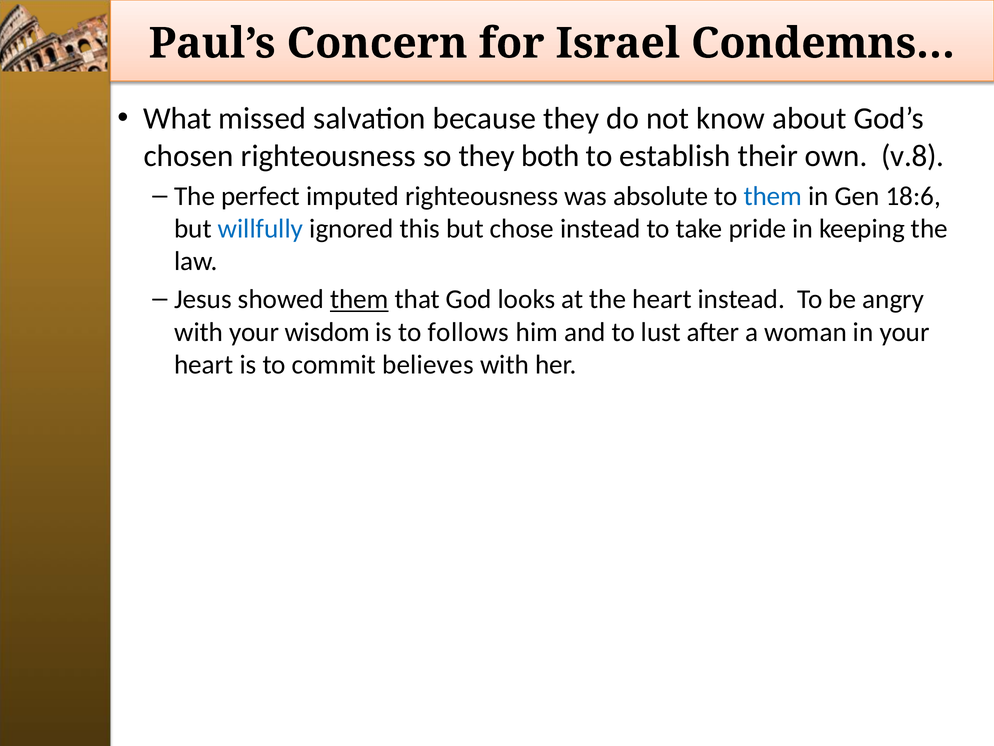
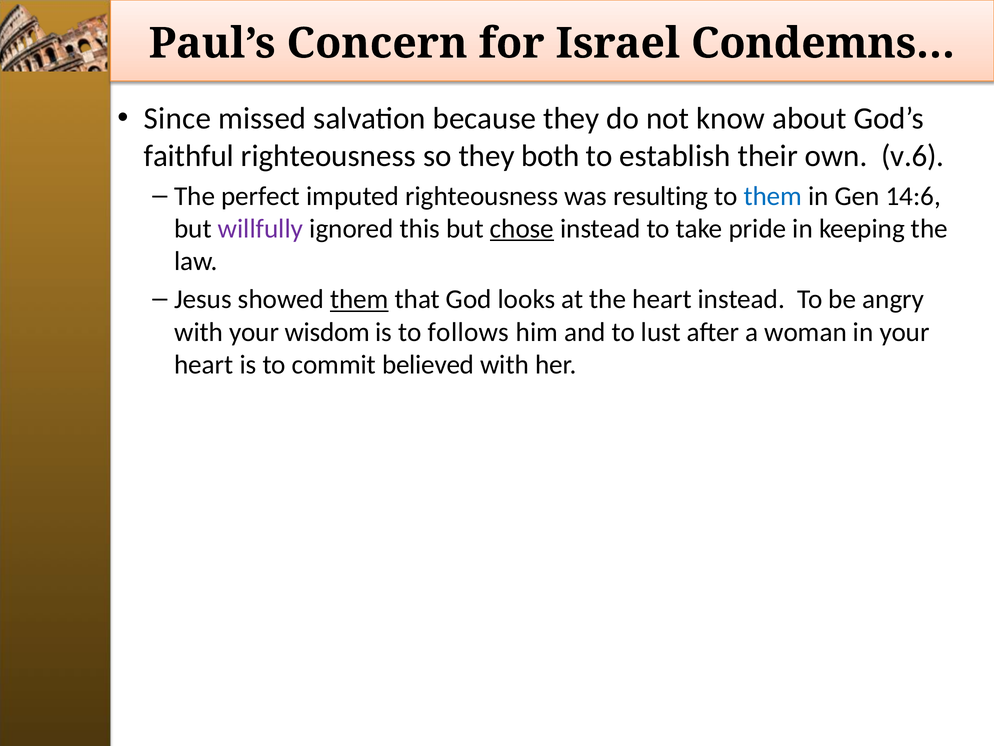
What: What -> Since (177, 119)
chosen: chosen -> faithful (189, 156)
v.8: v.8 -> v.6 (913, 156)
absolute: absolute -> resulting (661, 196)
18:6: 18:6 -> 14:6 (913, 196)
willfully colour: blue -> purple (261, 229)
chose underline: none -> present (522, 229)
believes: believes -> believed (428, 365)
